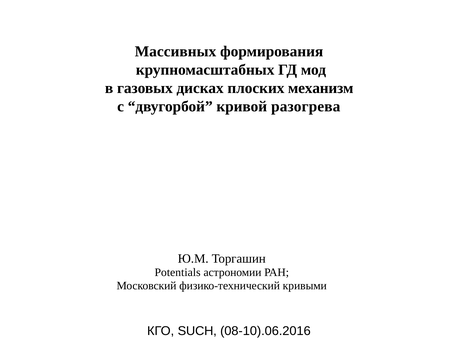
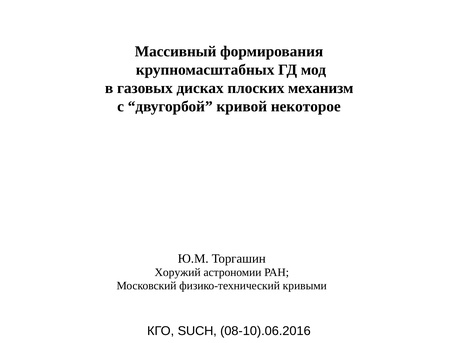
Массивных: Массивных -> Массивный (176, 52)
разогрева: разогрева -> некоторое (306, 107)
Potentials: Potentials -> Хоружий (178, 273)
